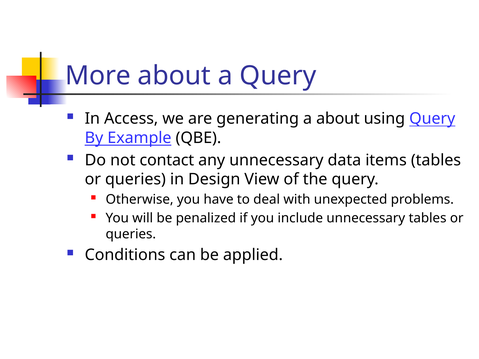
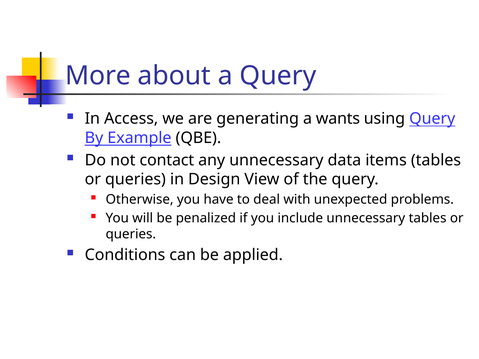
a about: about -> wants (338, 119)
